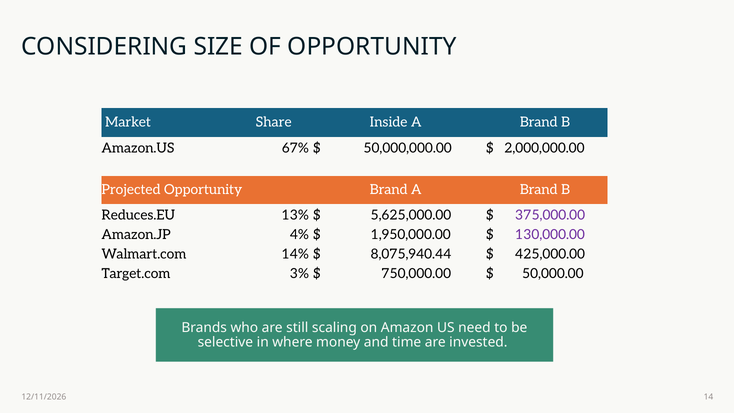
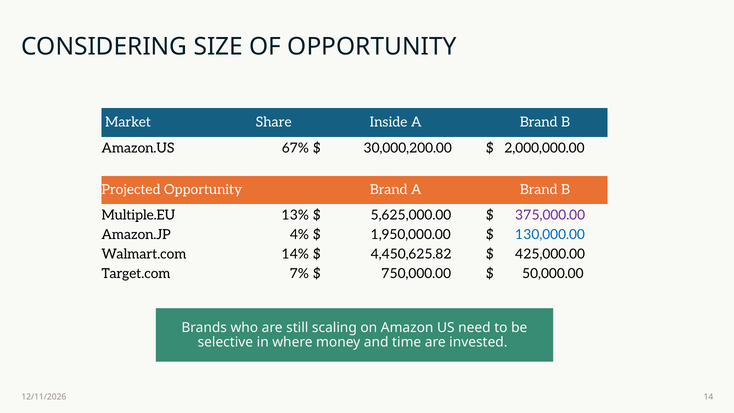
50,000,000.00: 50,000,000.00 -> 30,000,200.00 (408, 148)
Reduces.EU: Reduces.EU -> Multiple.EU (138, 215)
130,000.00 colour: purple -> blue (550, 234)
8,075,940.44: 8,075,940.44 -> 4,450,625.82 (411, 254)
3%: 3% -> 7% (299, 273)
